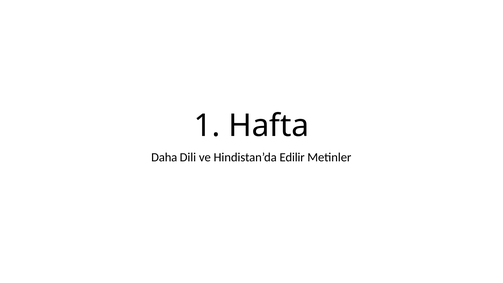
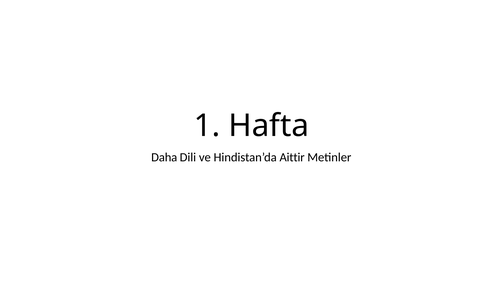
Edilir: Edilir -> Aittir (292, 157)
